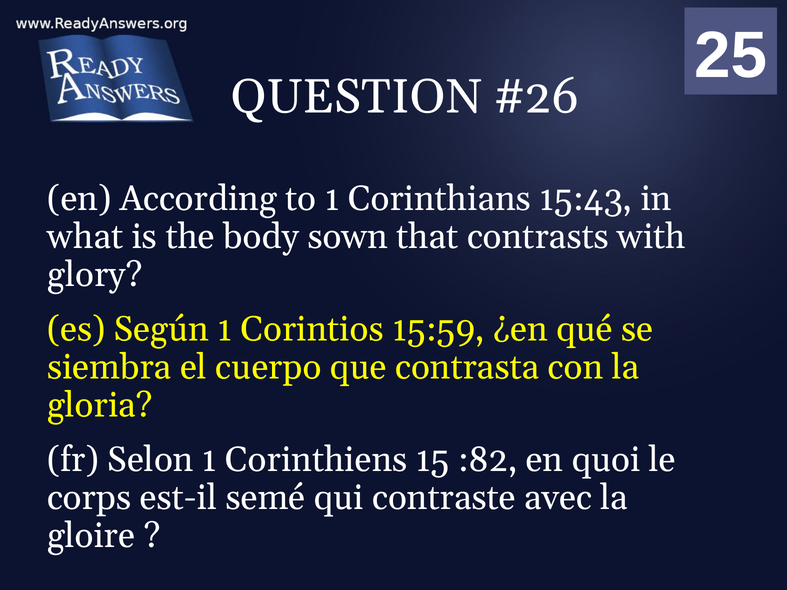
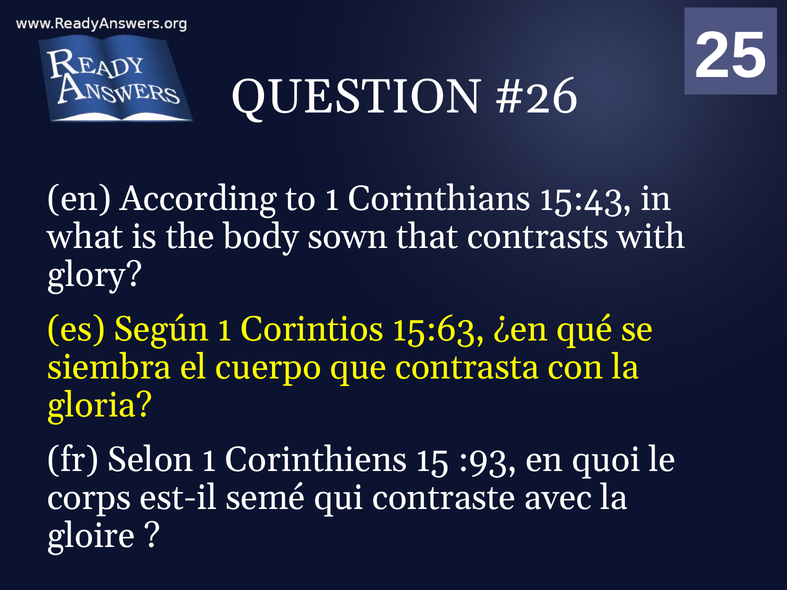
15:59: 15:59 -> 15:63 (439, 330)
:82: :82 -> :93 (487, 460)
